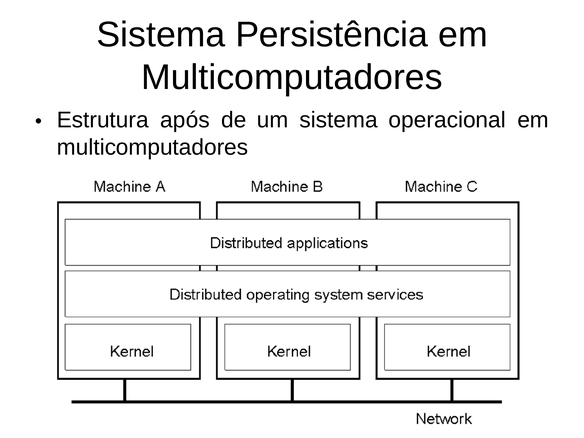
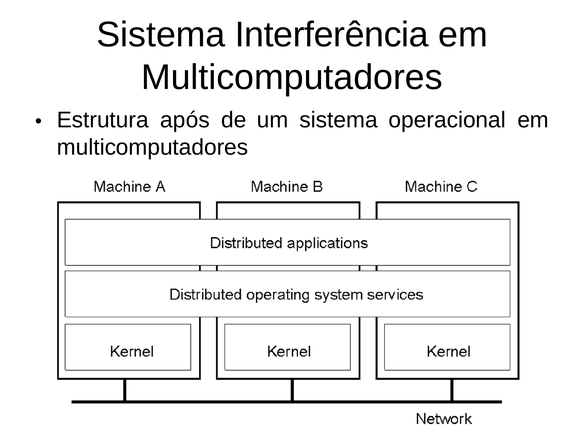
Persistência: Persistência -> Interferência (332, 35)
